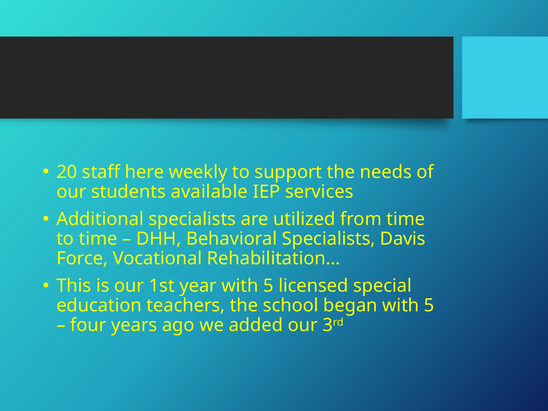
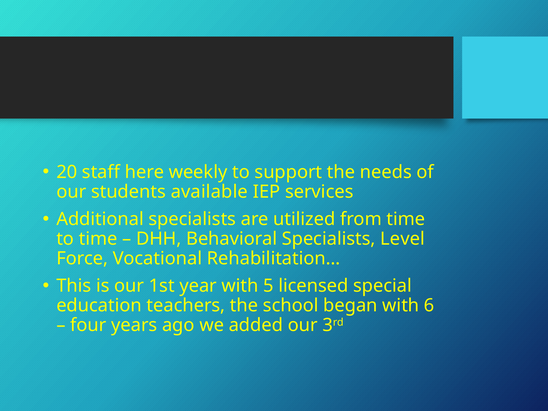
Davis: Davis -> Level (403, 239)
began with 5: 5 -> 6 (429, 306)
